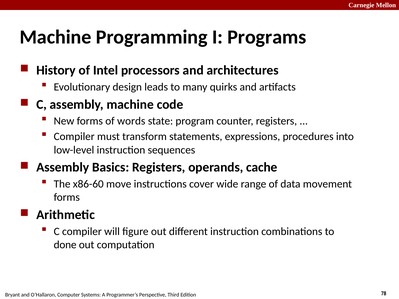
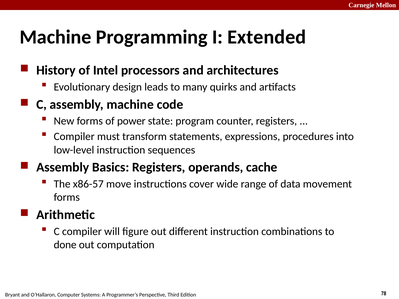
Programs: Programs -> Extended (267, 37)
words: words -> power (131, 121)
x86-60: x86-60 -> x86-57 (88, 184)
